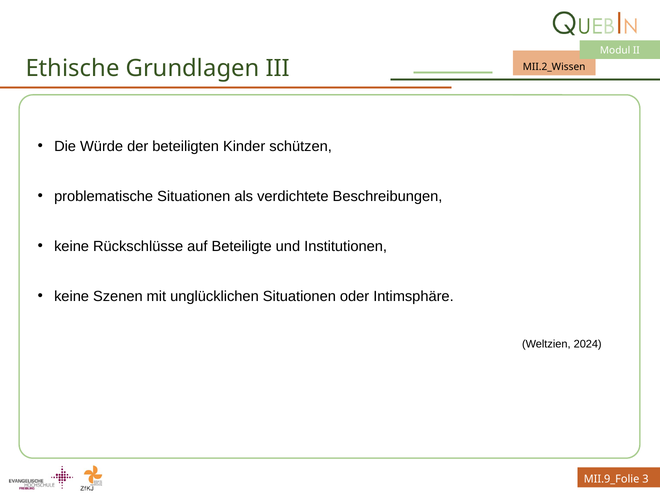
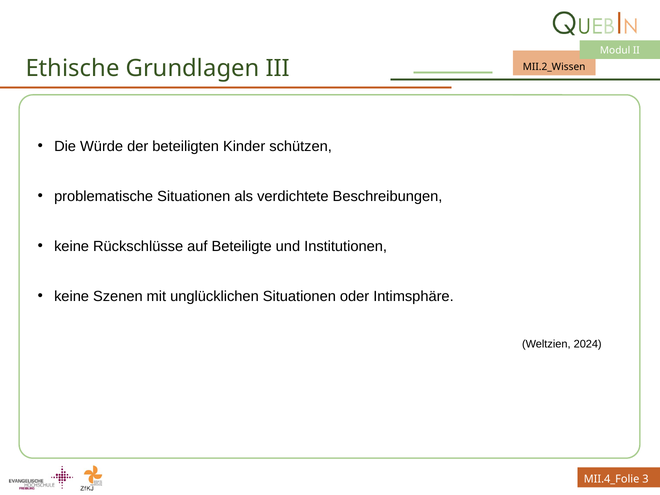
MII.9_Folie: MII.9_Folie -> MII.4_Folie (612, 479)
